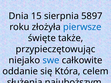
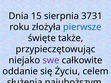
5897: 5897 -> 3731 (92, 16)
swe colour: blue -> purple (51, 60)
Która: Która -> Życiu (67, 72)
